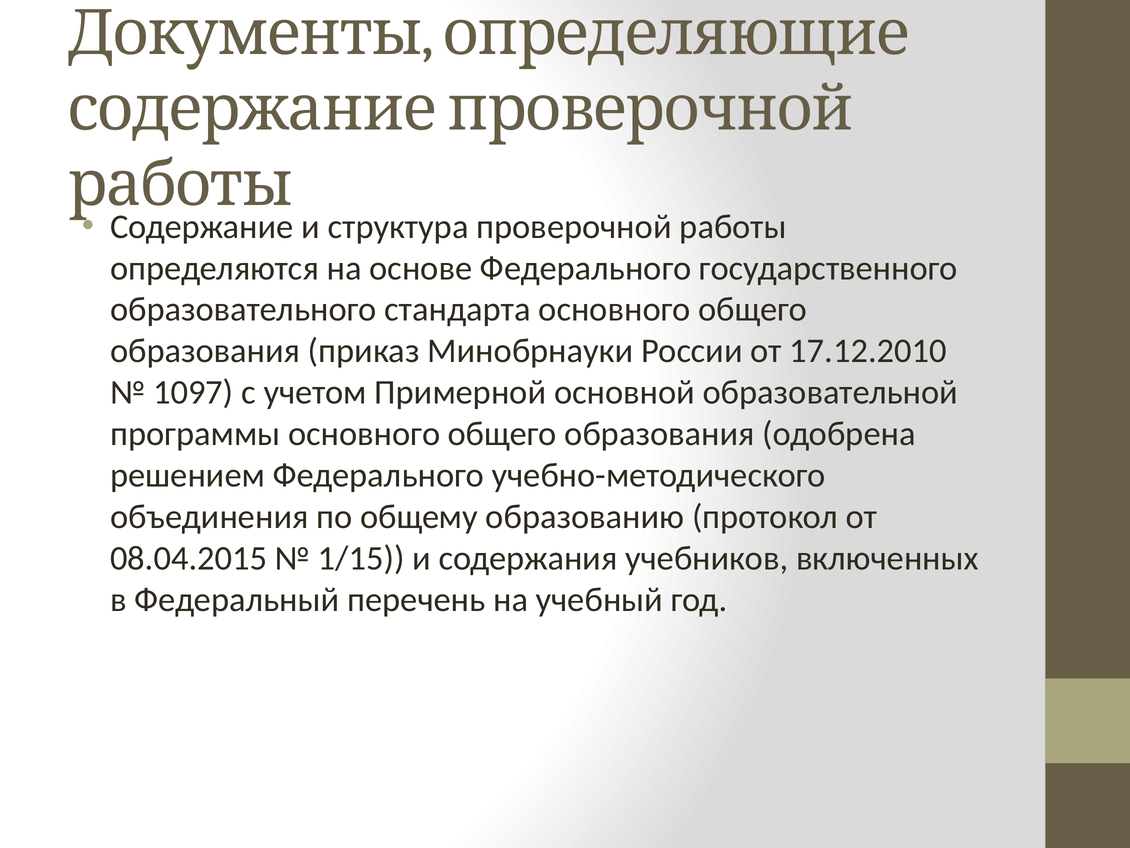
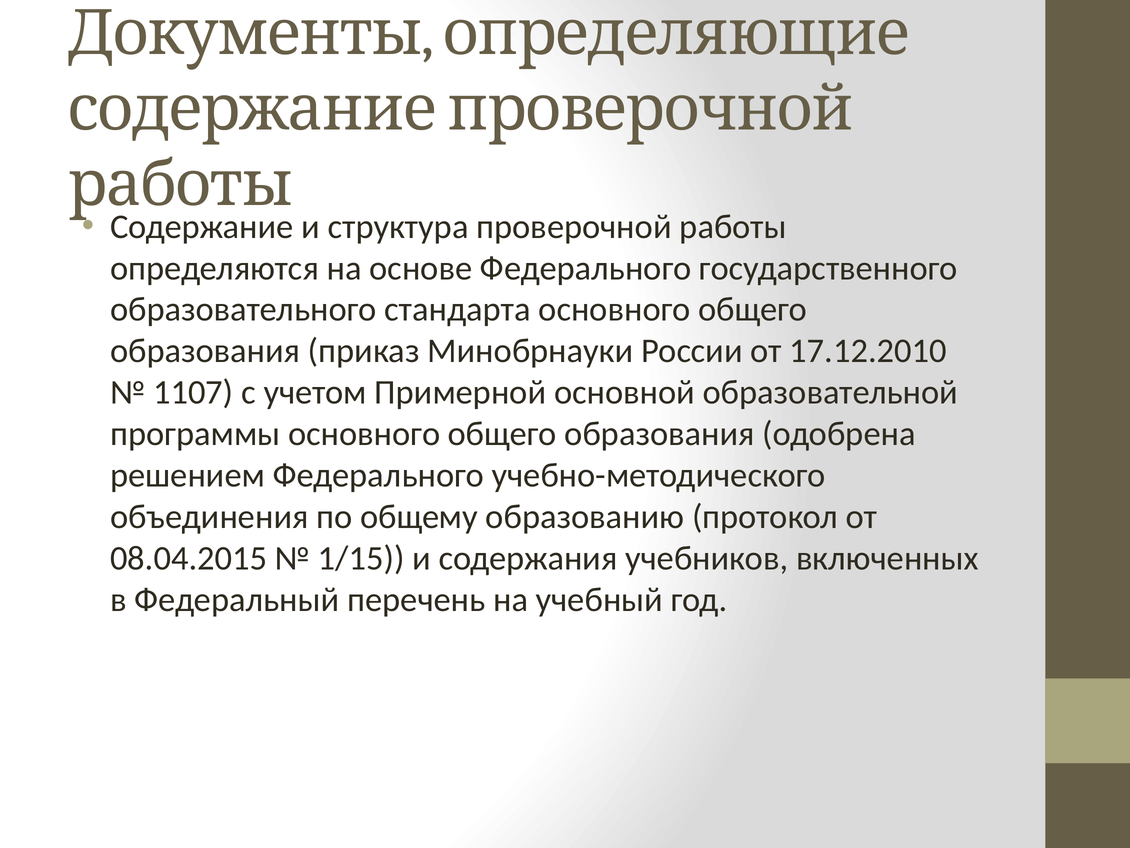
1097: 1097 -> 1107 (193, 392)
